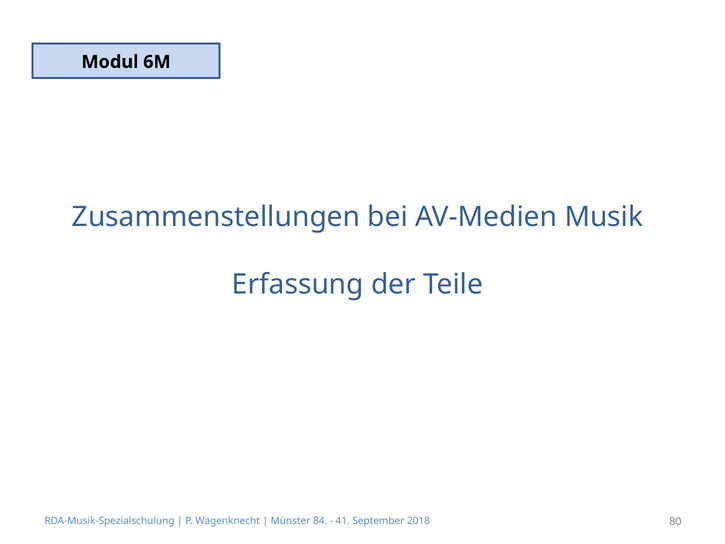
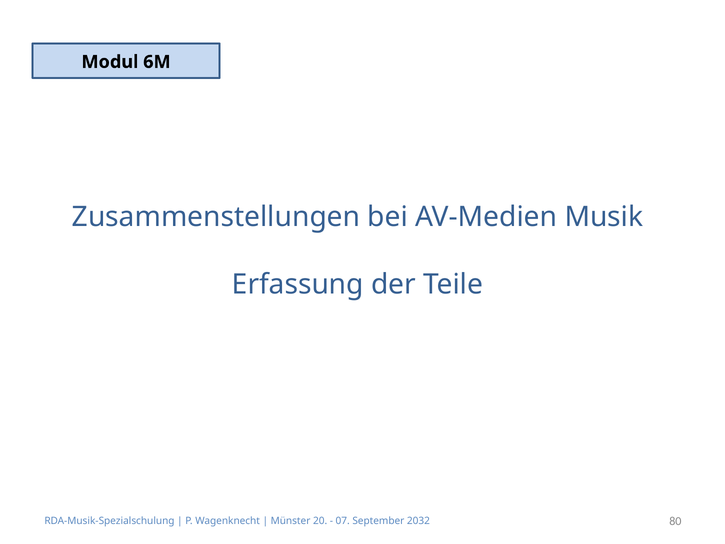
84: 84 -> 20 (320, 521)
41: 41 -> 07 (343, 521)
2018: 2018 -> 2032 (418, 521)
